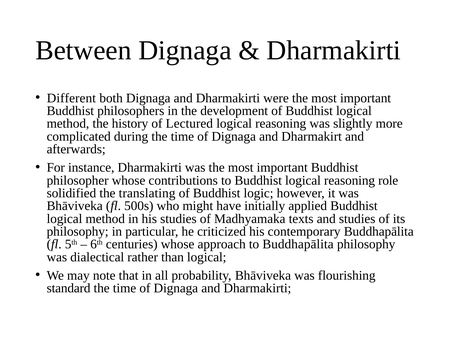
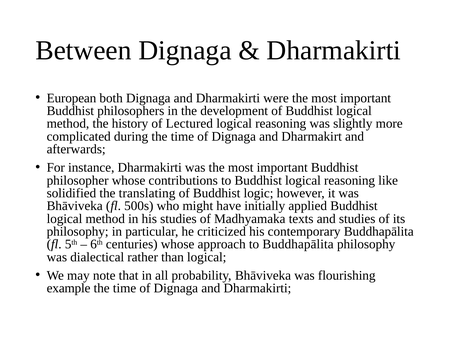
Different: Different -> European (71, 98)
role: role -> like (388, 180)
standard: standard -> example (69, 288)
